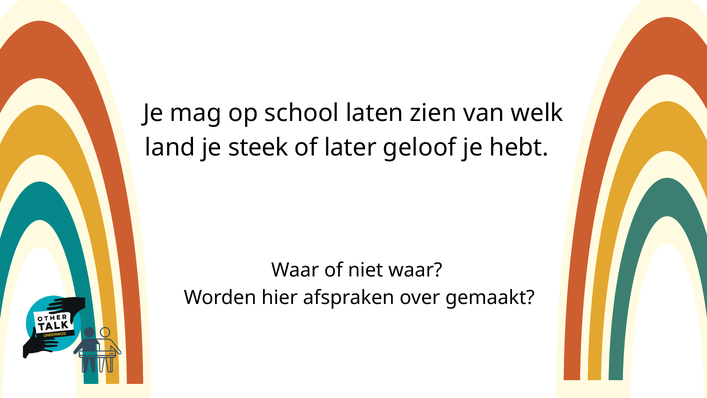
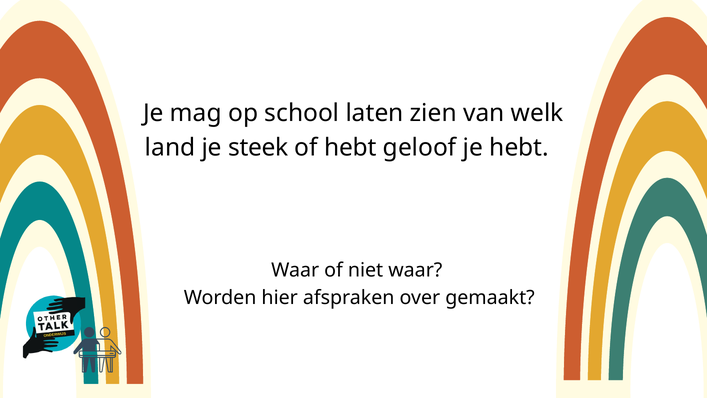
of later: later -> hebt (350, 147)
